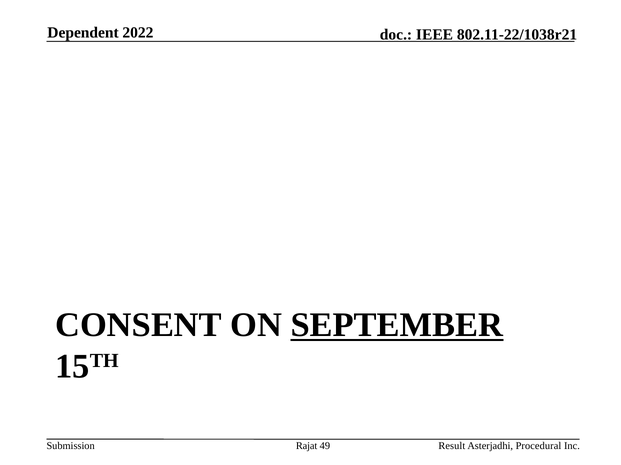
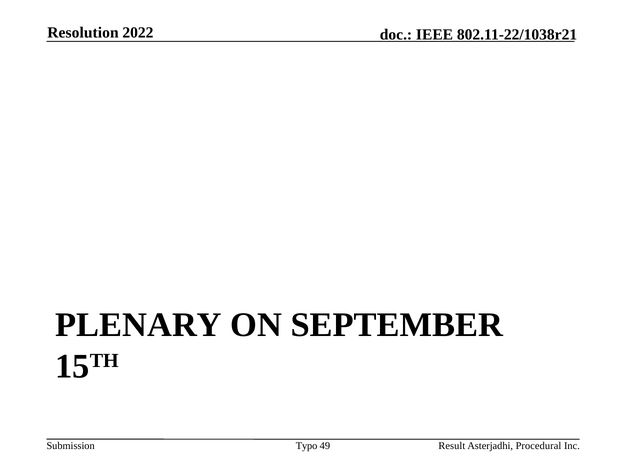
Dependent: Dependent -> Resolution (83, 33)
CONSENT: CONSENT -> PLENARY (139, 326)
SEPTEMBER underline: present -> none (397, 326)
Rajat: Rajat -> Typo (307, 447)
